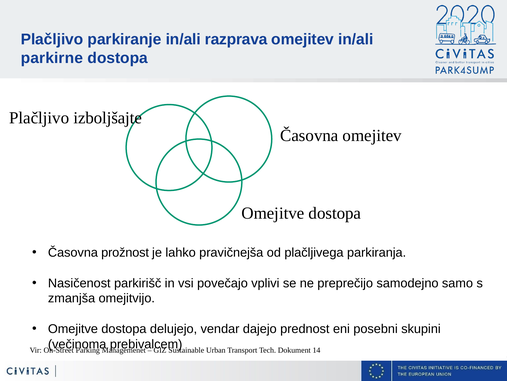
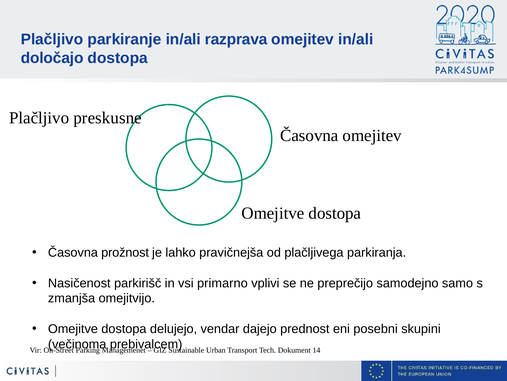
parkirne: parkirne -> določajo (52, 58)
izboljšajte: izboljšajte -> preskusne (108, 118)
povečajo: povečajo -> primarno (222, 283)
